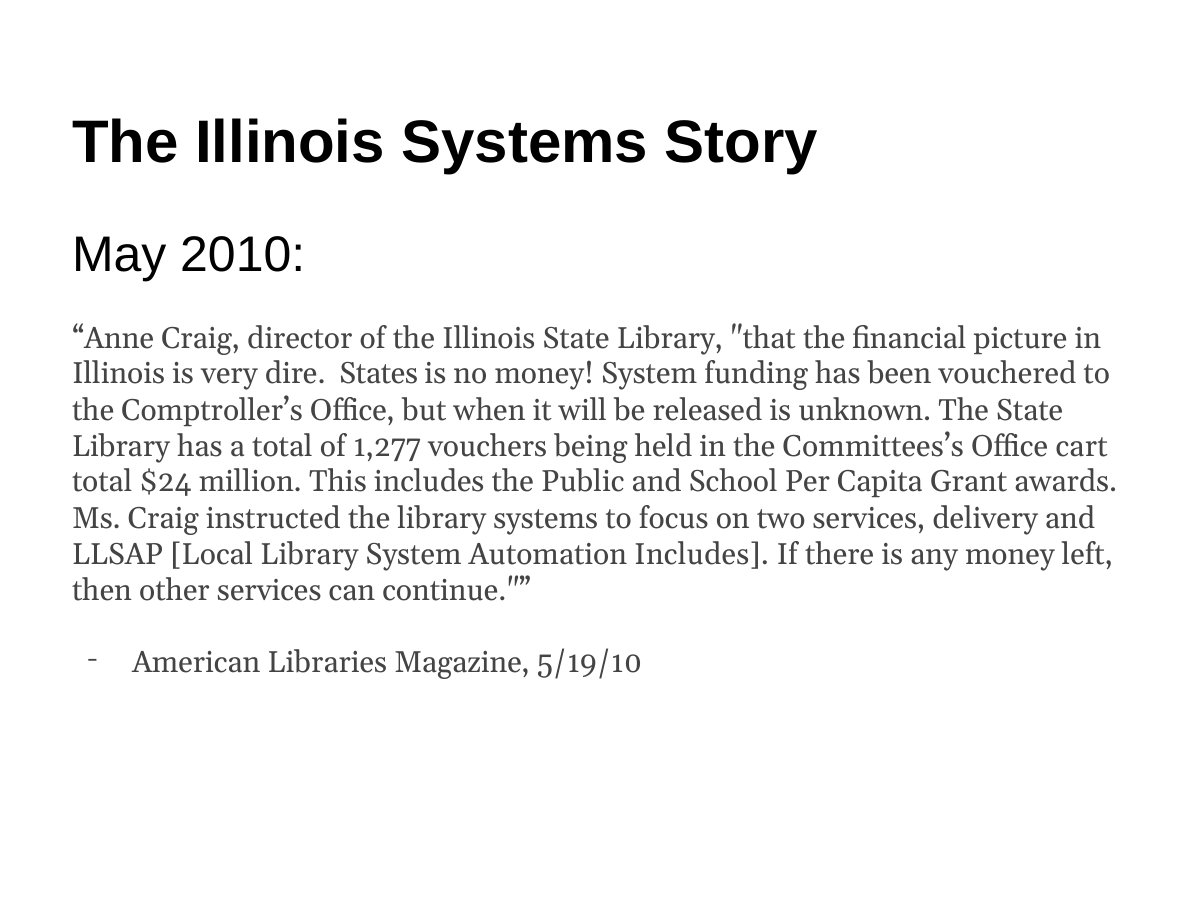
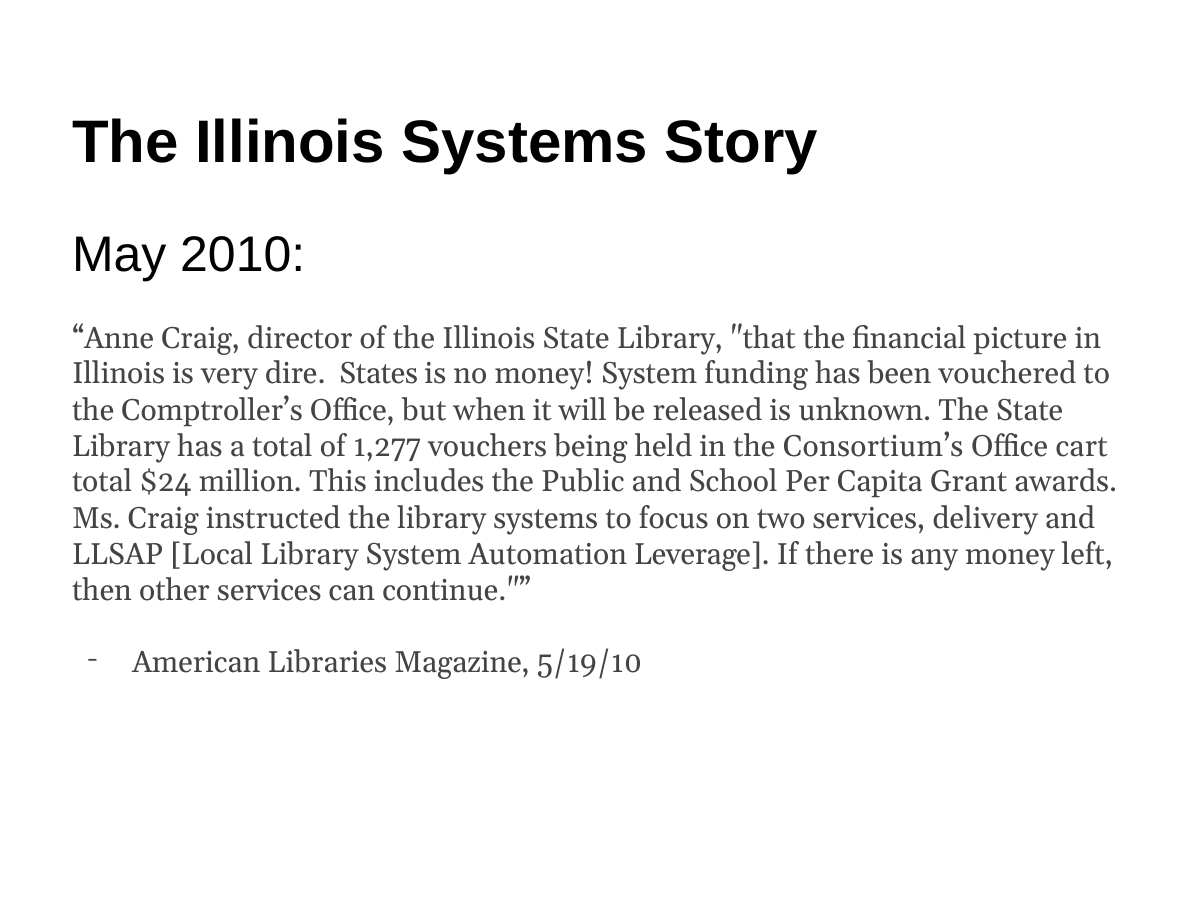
Committees’s: Committees’s -> Consortium’s (873, 446)
Automation Includes: Includes -> Leverage (702, 554)
